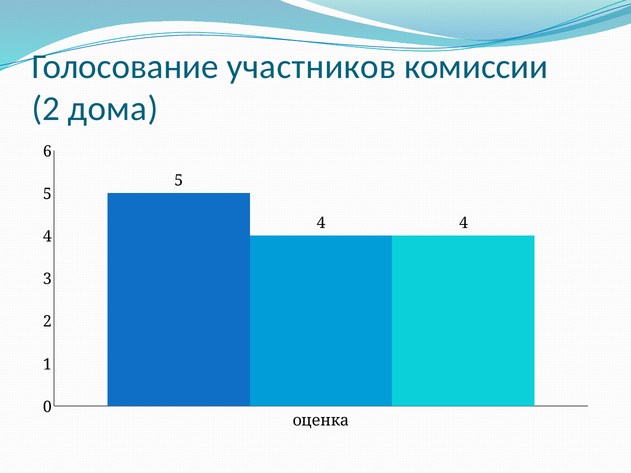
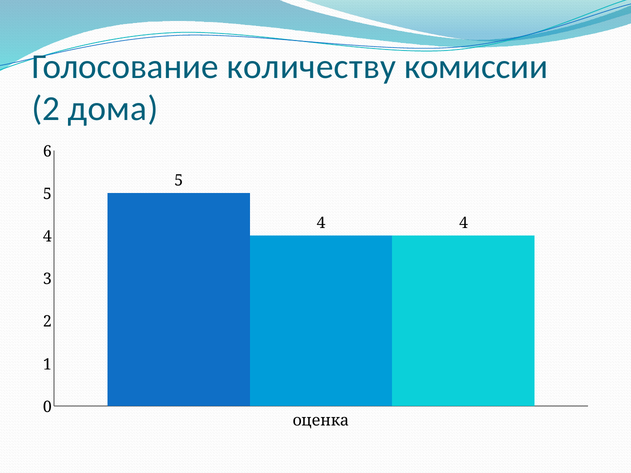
участников: участников -> количеству (311, 67)
